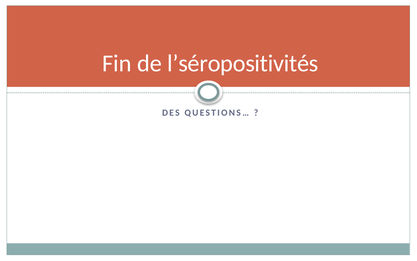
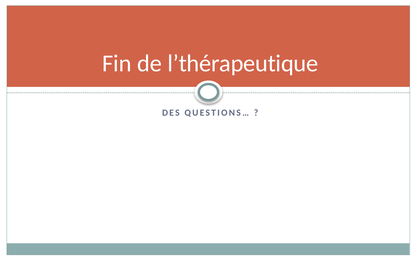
l’séropositivités: l’séropositivités -> l’thérapeutique (243, 63)
